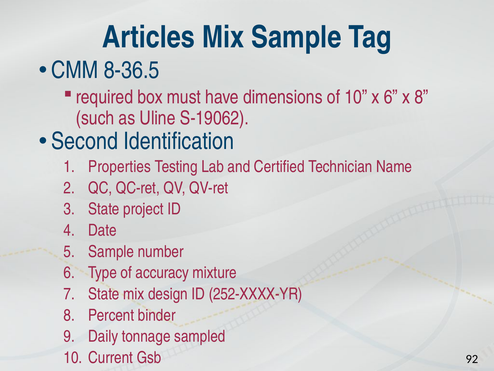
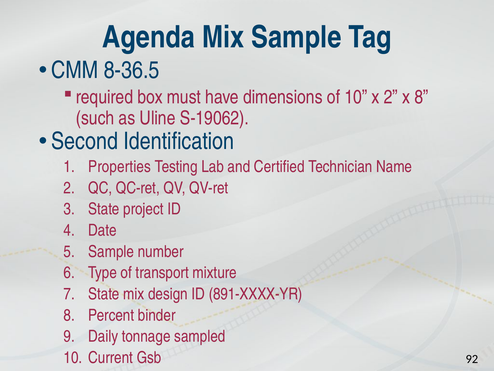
Articles: Articles -> Agenda (149, 37)
x 6: 6 -> 2 (391, 97)
accuracy: accuracy -> transport (162, 272)
252-XXXX-YR: 252-XXXX-YR -> 891-XXXX-YR (256, 294)
